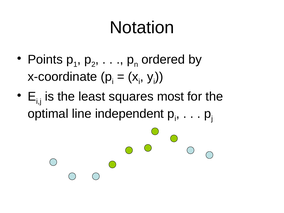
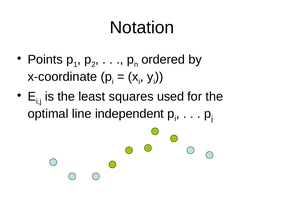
most: most -> used (171, 97)
